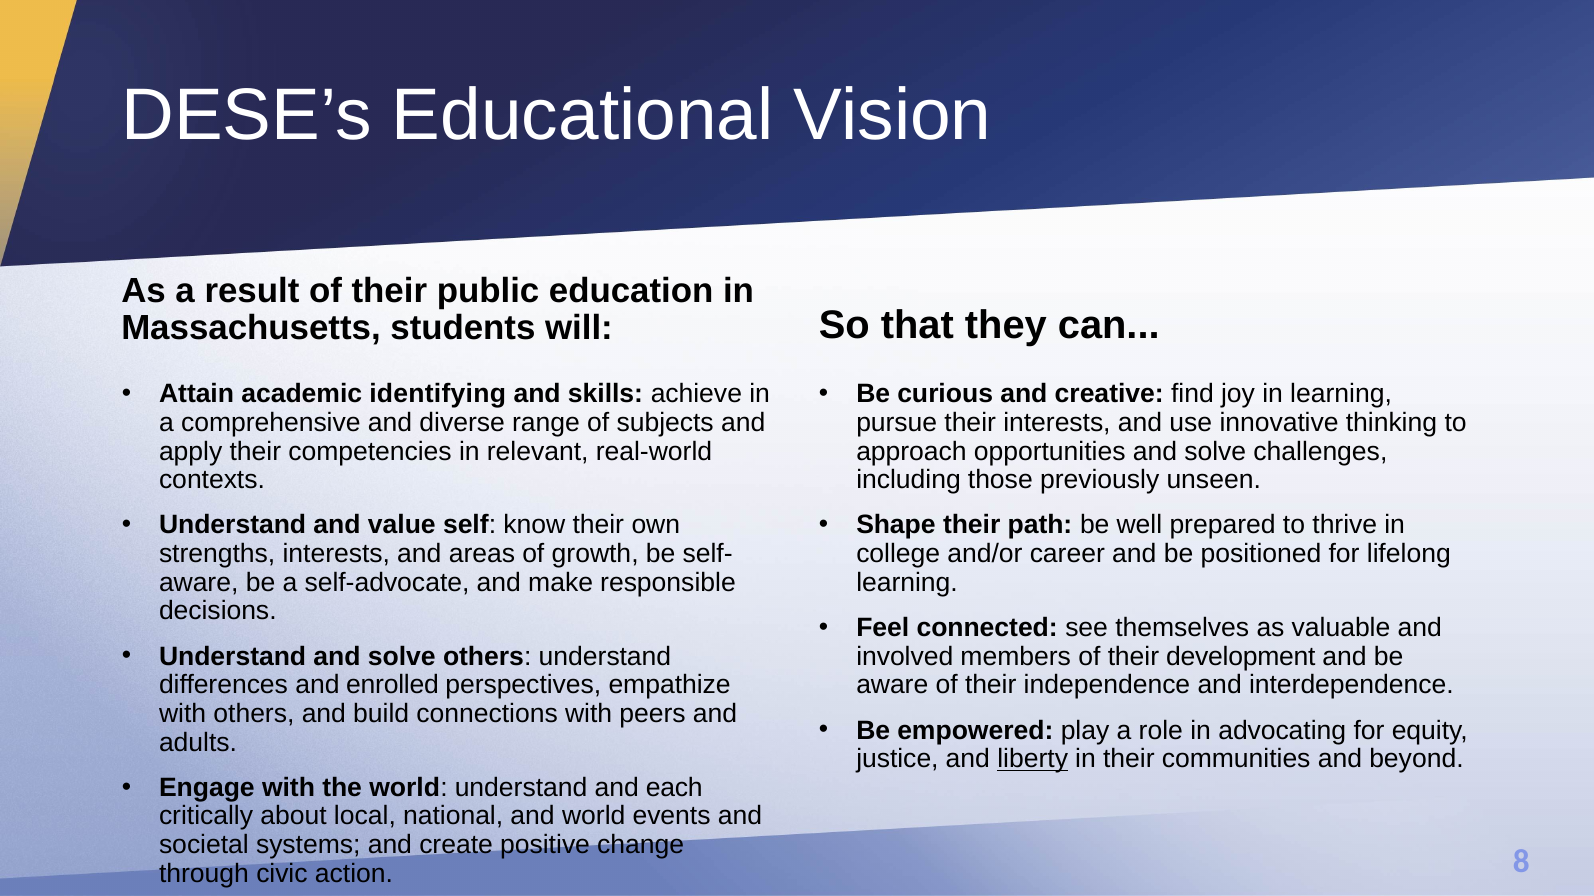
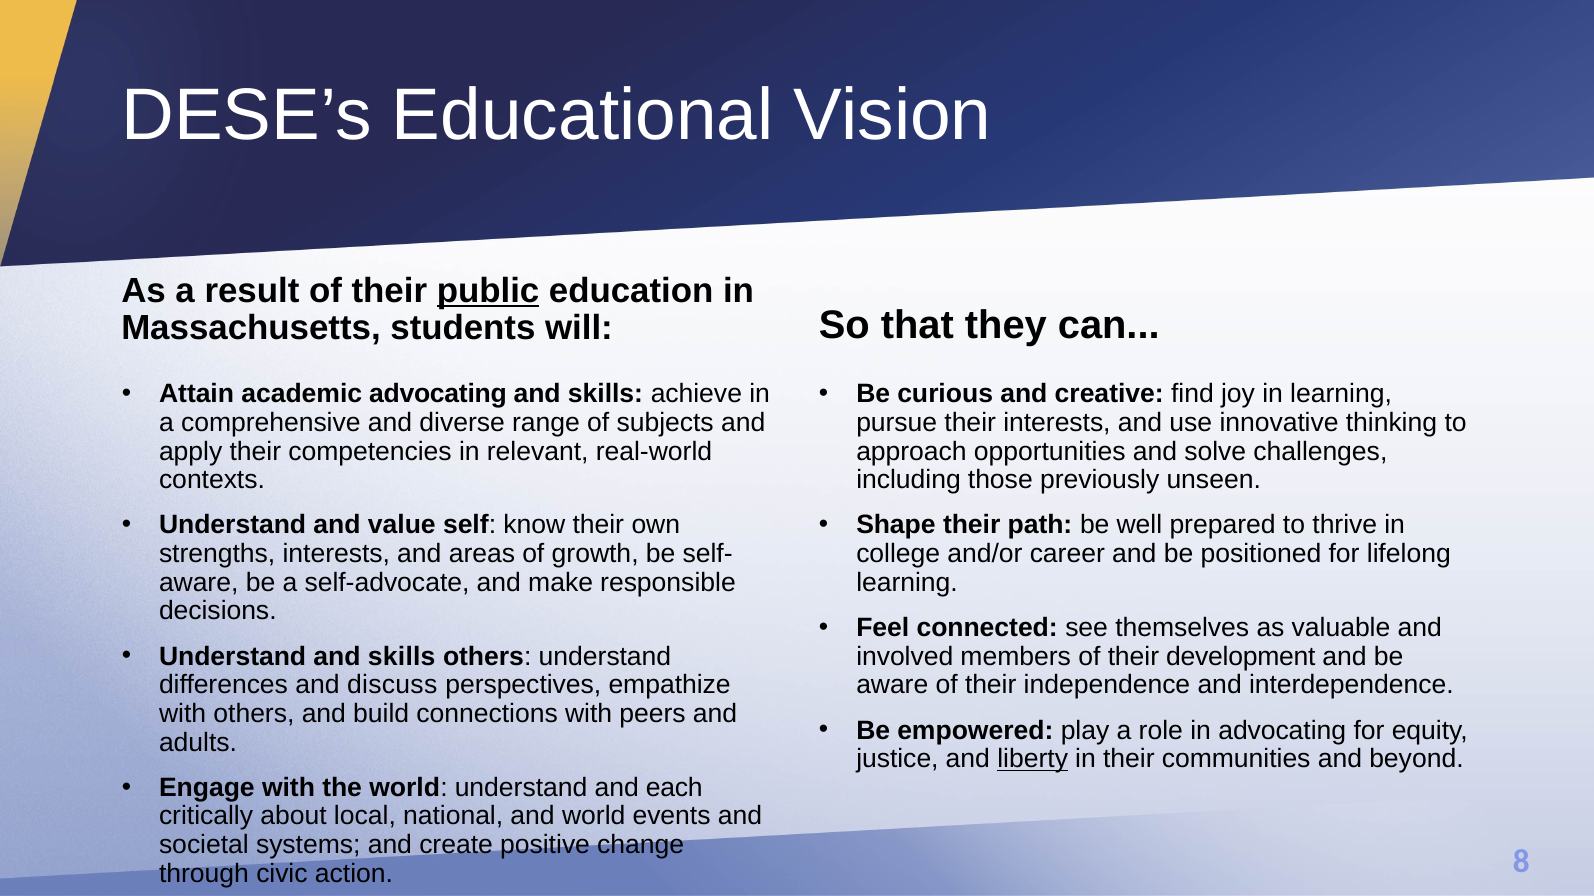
public underline: none -> present (488, 291)
academic identifying: identifying -> advocating (438, 394)
Understand and solve: solve -> skills (402, 657)
enrolled: enrolled -> discuss (392, 685)
